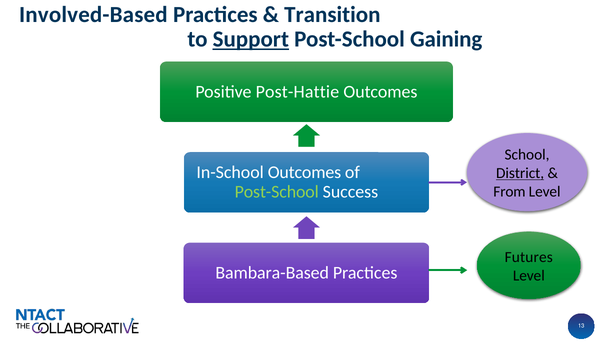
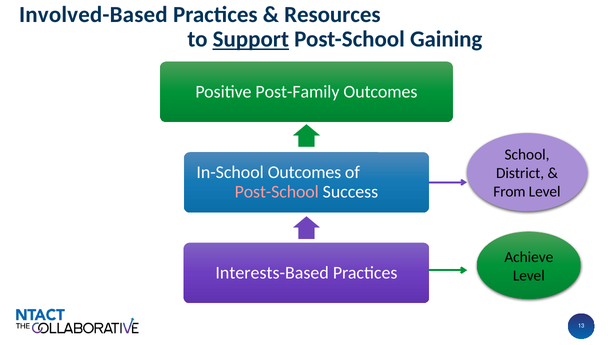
Transition: Transition -> Resources (332, 14)
Post-Hattie: Post-Hattie -> Post-Family (297, 92)
District underline: present -> none (520, 173)
Post-School colour: light green -> pink (277, 192)
Futures: Futures -> Achieve (529, 257)
Bambara-Based: Bambara-Based -> Interests-Based (272, 273)
